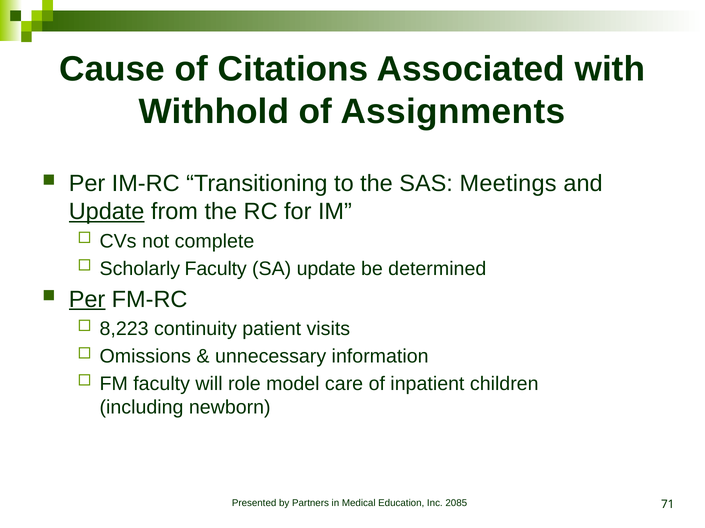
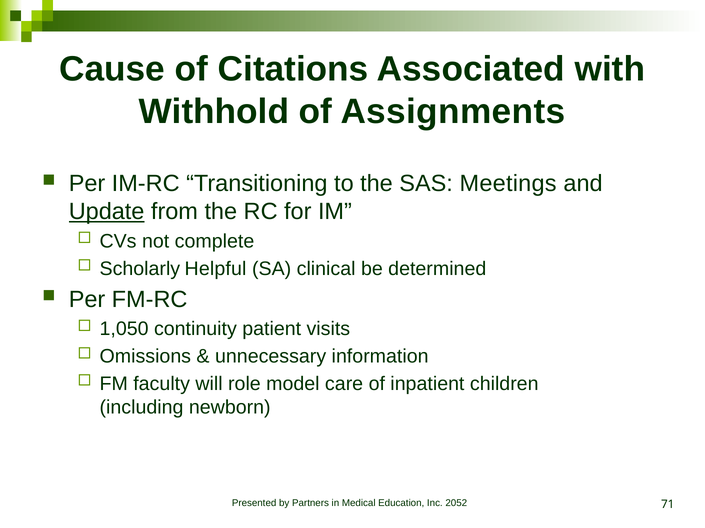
Scholarly Faculty: Faculty -> Helpful (216, 269)
SA update: update -> clinical (326, 269)
Per underline: present -> none (87, 300)
8,223: 8,223 -> 1,050 (124, 329)
2085: 2085 -> 2052 (456, 504)
